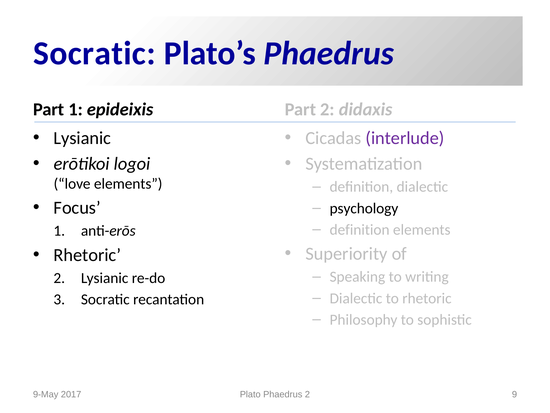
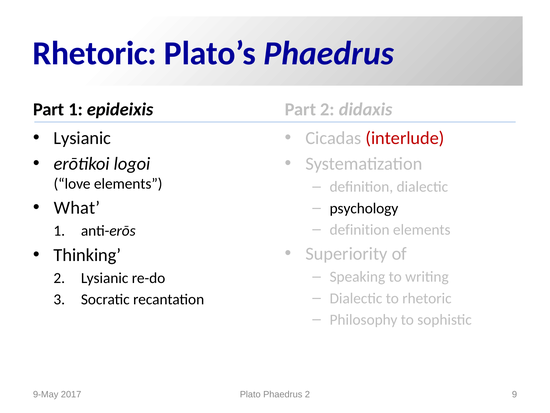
Socratic: Socratic -> Rhetoric (95, 53)
interlude colour: purple -> red (405, 138)
Focus: Focus -> What (77, 208)
Rhetoric: Rhetoric -> Thinking (87, 255)
